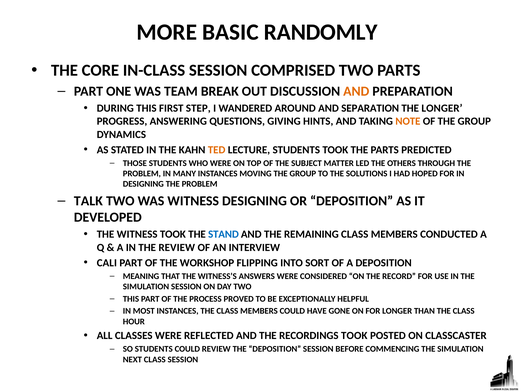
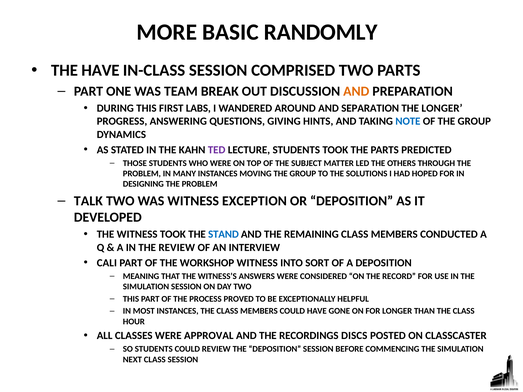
THE CORE: CORE -> HAVE (100, 70)
STEP: STEP -> LABS (198, 108)
NOTE colour: orange -> blue (408, 121)
TED colour: orange -> purple (217, 150)
WITNESS DESIGNING: DESIGNING -> EXCEPTION (254, 201)
WORKSHOP FLIPPING: FLIPPING -> WITNESS (257, 263)
REFLECTED: REFLECTED -> APPROVAL (209, 336)
RECORDINGS TOOK: TOOK -> DISCS (354, 336)
